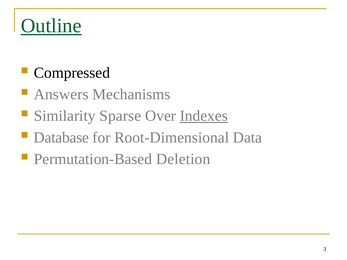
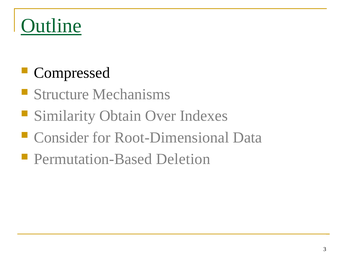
Answers: Answers -> Structure (61, 94)
Sparse: Sparse -> Obtain (120, 116)
Indexes underline: present -> none (204, 116)
Database: Database -> Consider (61, 138)
